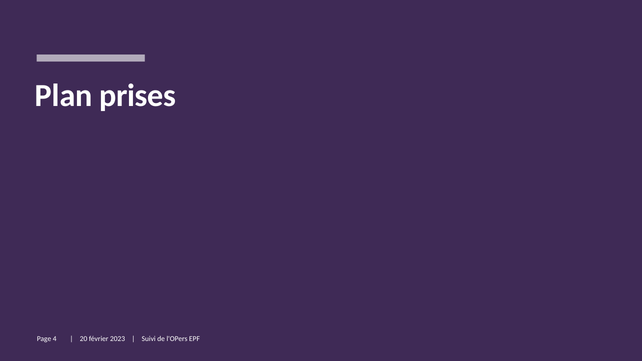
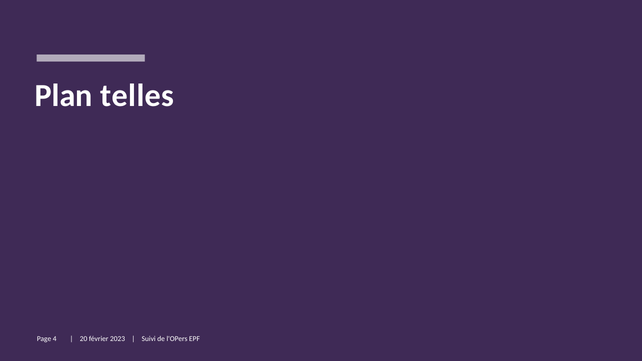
prises: prises -> telles (137, 96)
